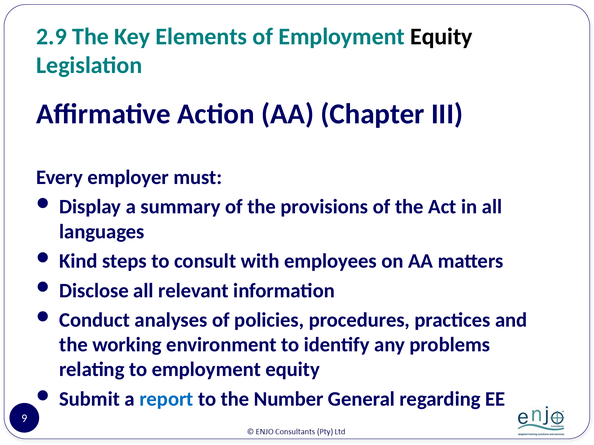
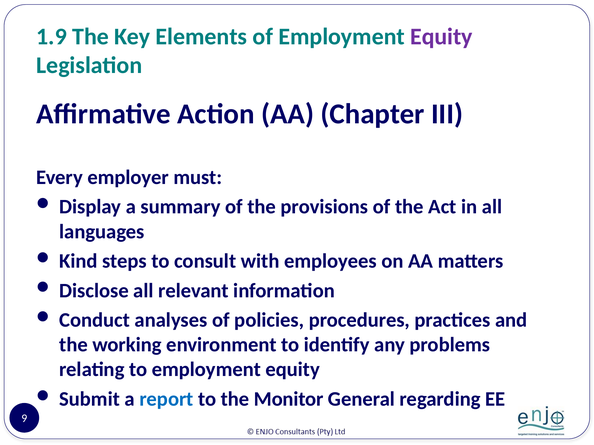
2.9: 2.9 -> 1.9 (52, 37)
Equity colour: black -> purple (441, 37)
Number: Number -> Monitor (289, 399)
